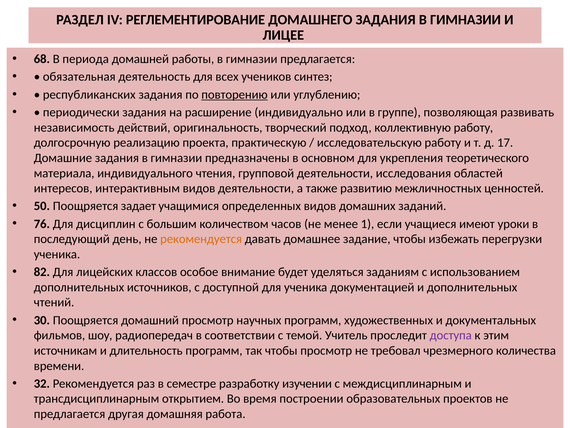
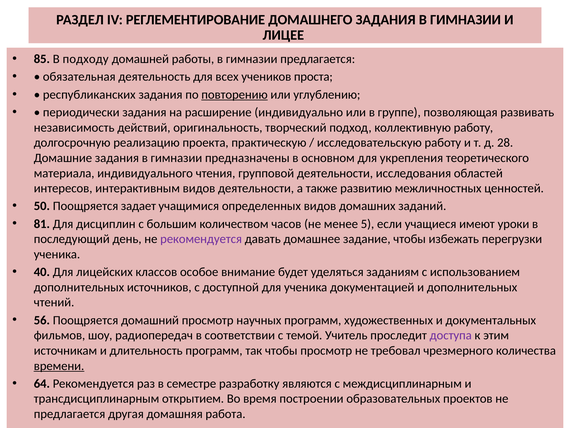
68: 68 -> 85 (42, 59)
периода: периода -> подходу (86, 59)
синтез: синтез -> проста (313, 77)
17: 17 -> 28 (505, 143)
76: 76 -> 81 (42, 224)
1: 1 -> 5 (368, 224)
рекомендуется colour: orange -> purple (201, 239)
82: 82 -> 40 (42, 272)
30: 30 -> 56 (42, 320)
времени underline: none -> present (59, 365)
32: 32 -> 64 (42, 383)
изучении: изучении -> являются (307, 383)
